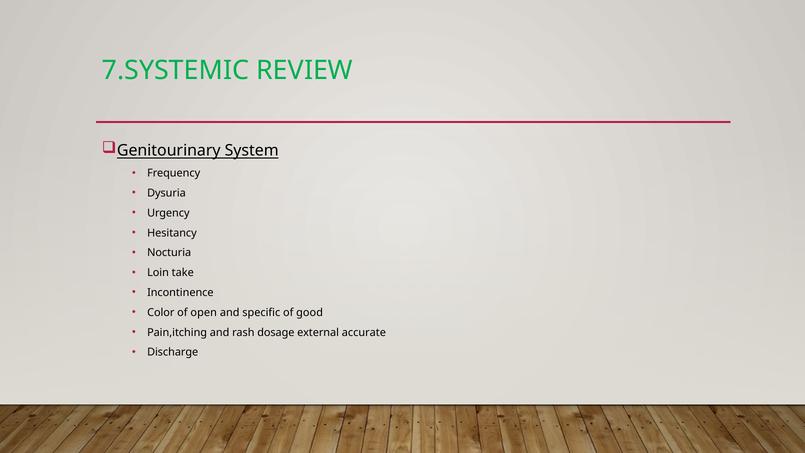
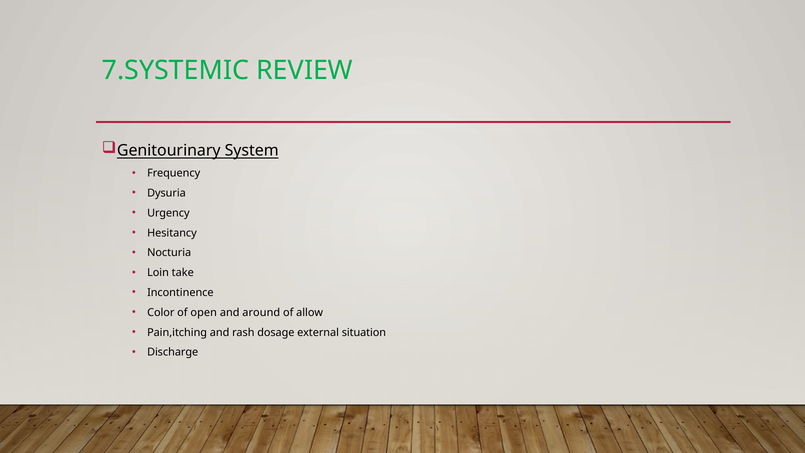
specific: specific -> around (261, 312)
good: good -> allow (310, 312)
accurate: accurate -> situation (364, 332)
